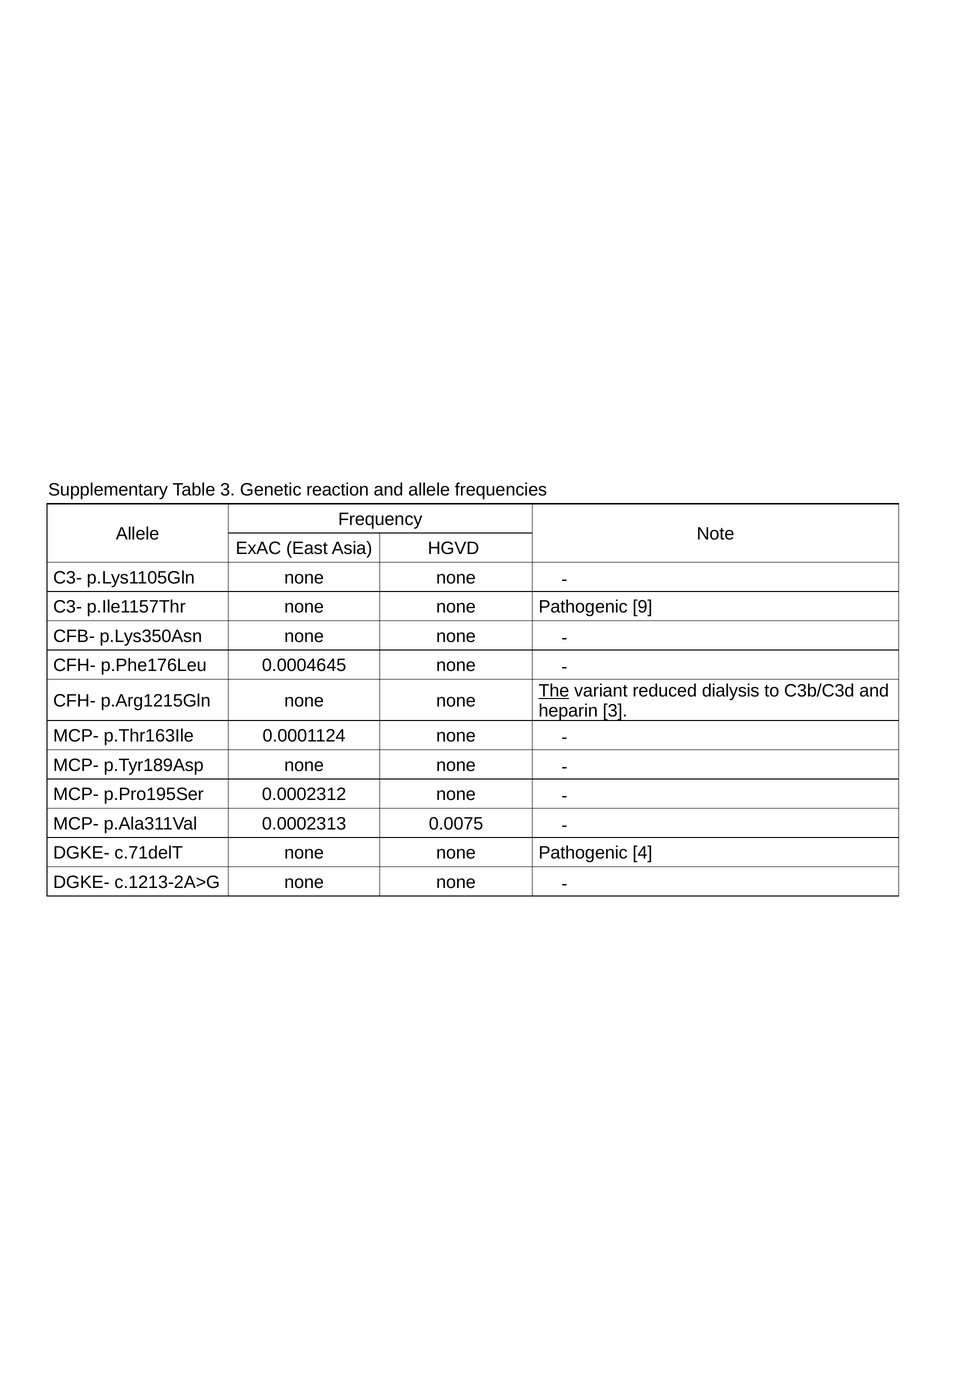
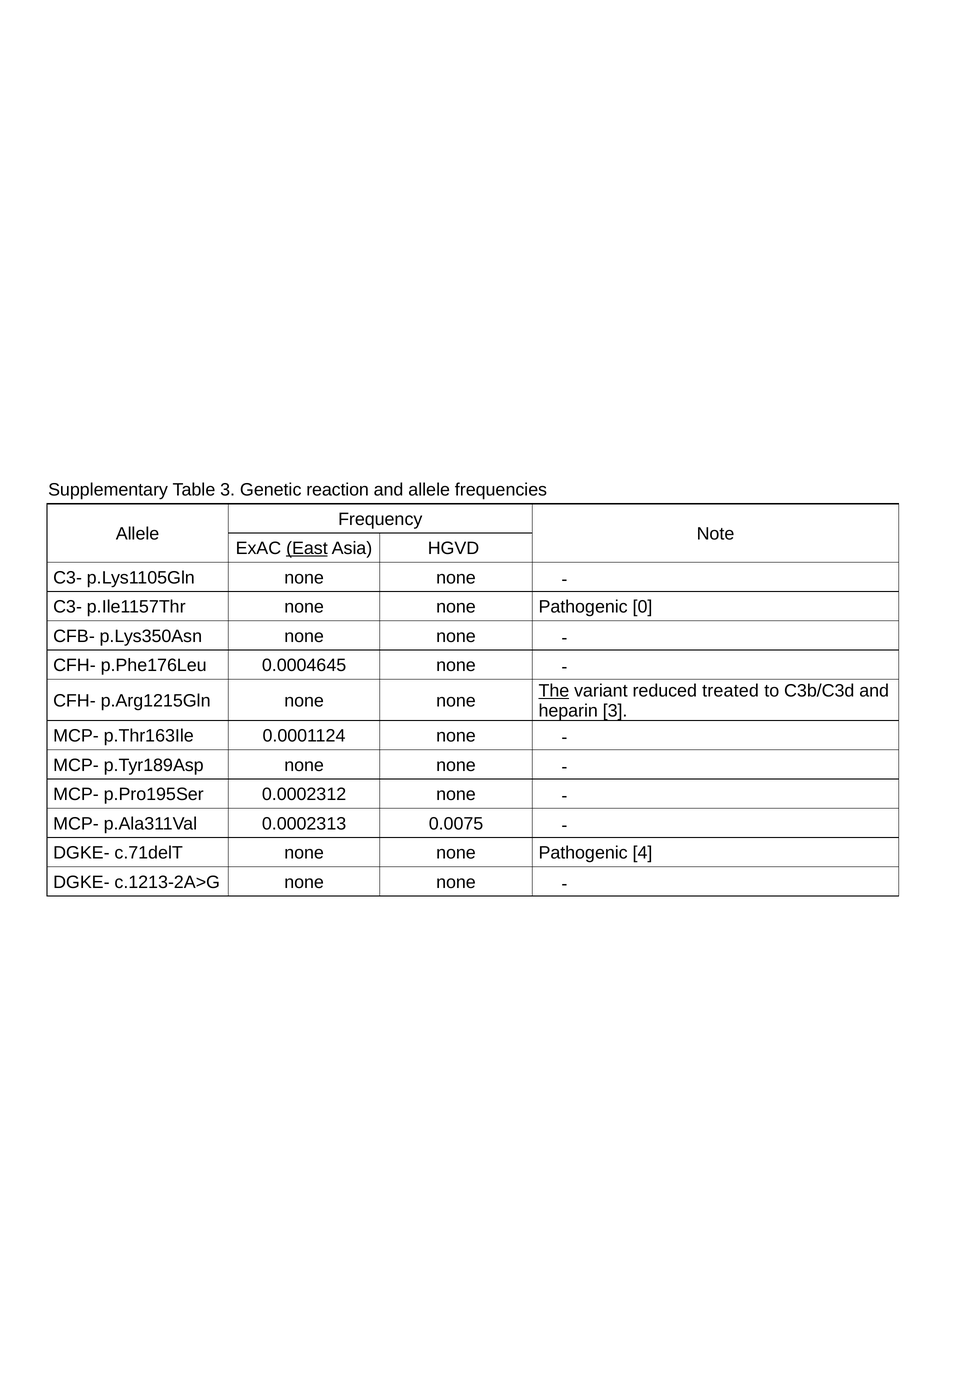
East underline: none -> present (307, 549)
9: 9 -> 0 (643, 607)
dialysis: dialysis -> treated (731, 691)
